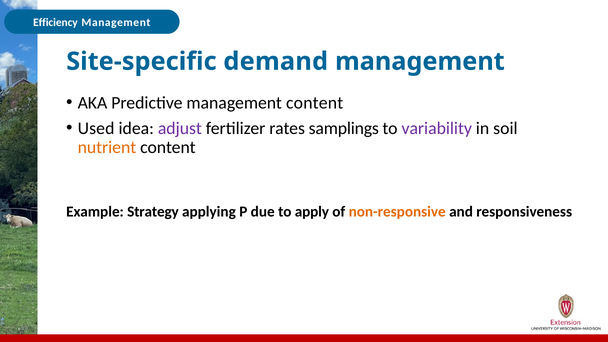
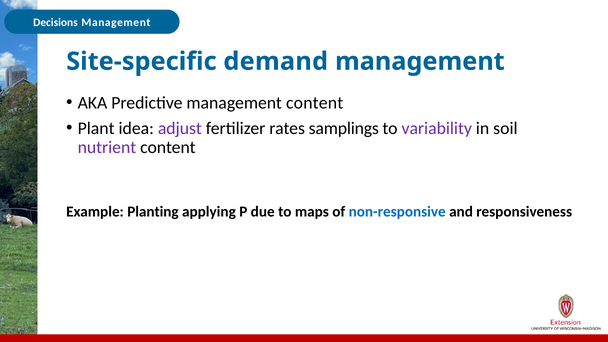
Efficiency: Efficiency -> Decisions (55, 23)
Used: Used -> Plant (96, 128)
nutrient colour: orange -> purple (107, 147)
Strategy: Strategy -> Planting (153, 212)
apply: apply -> maps (312, 212)
non-responsive colour: orange -> blue (397, 212)
